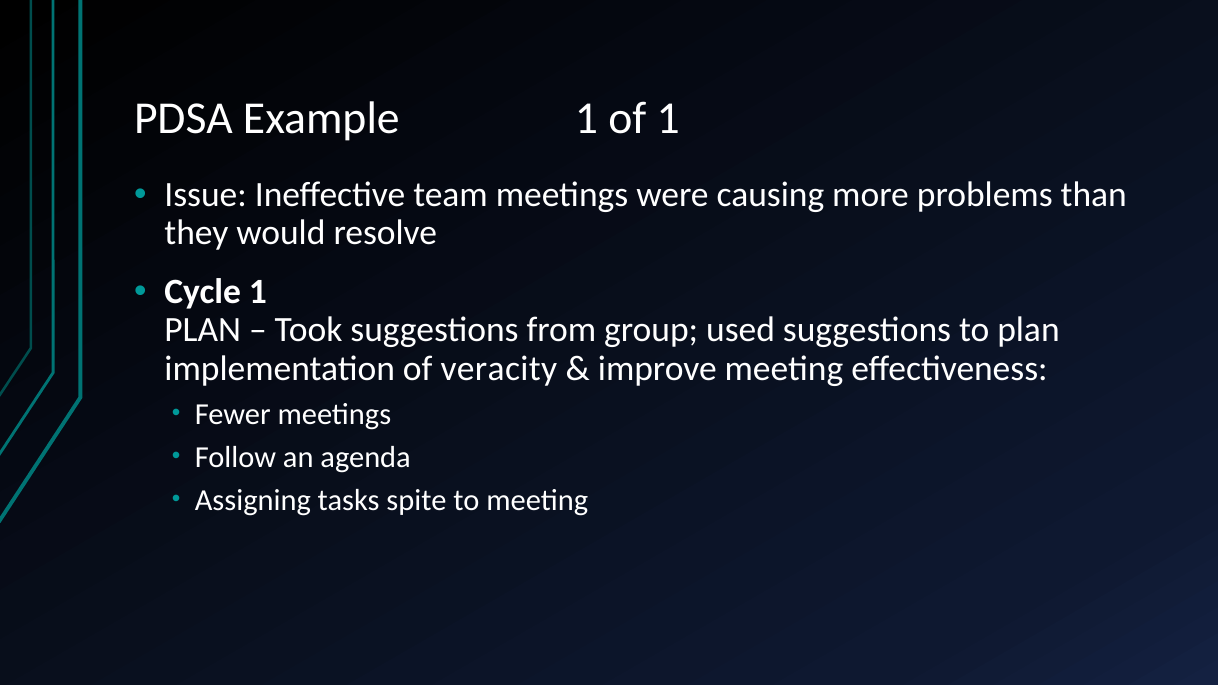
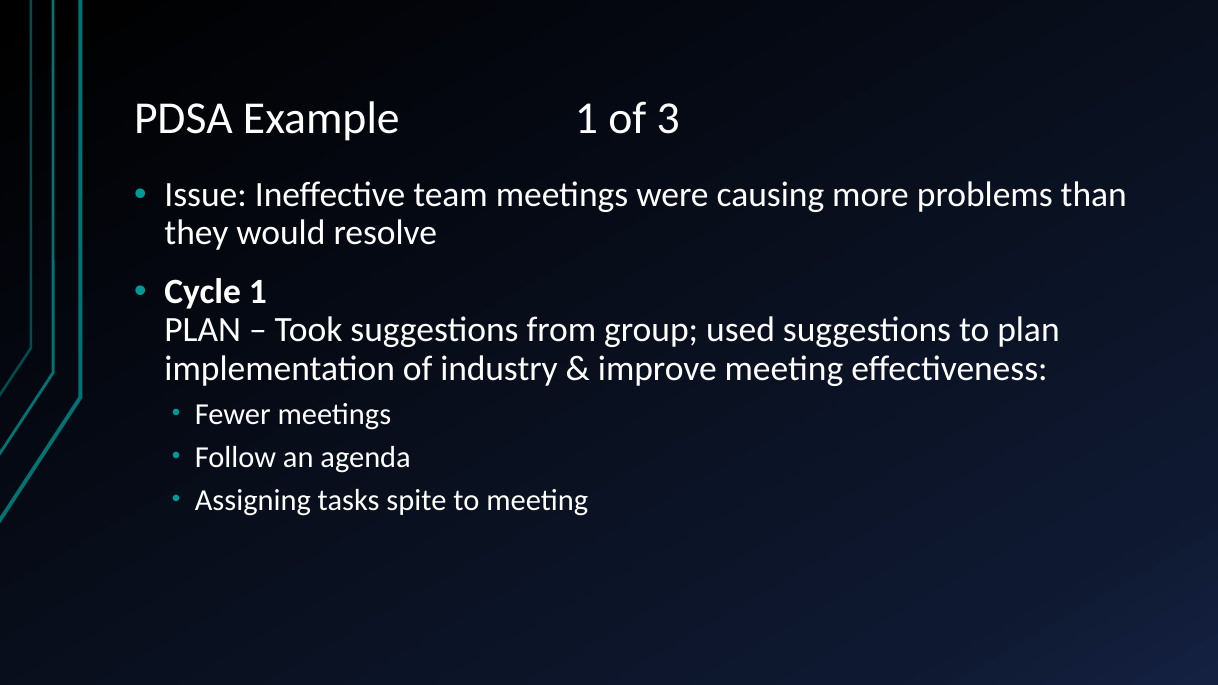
of 1: 1 -> 3 (668, 119)
veracity: veracity -> industry (499, 369)
